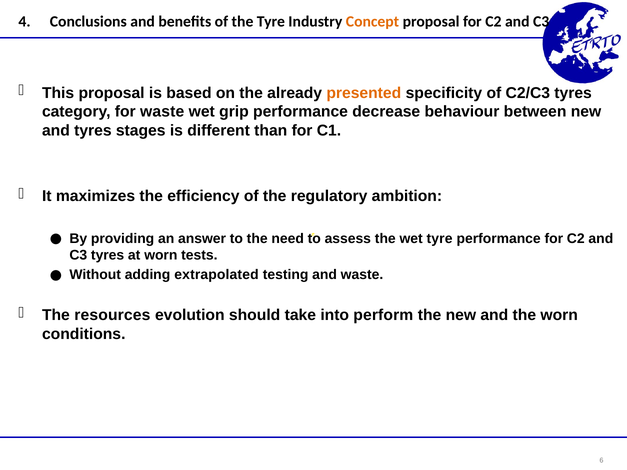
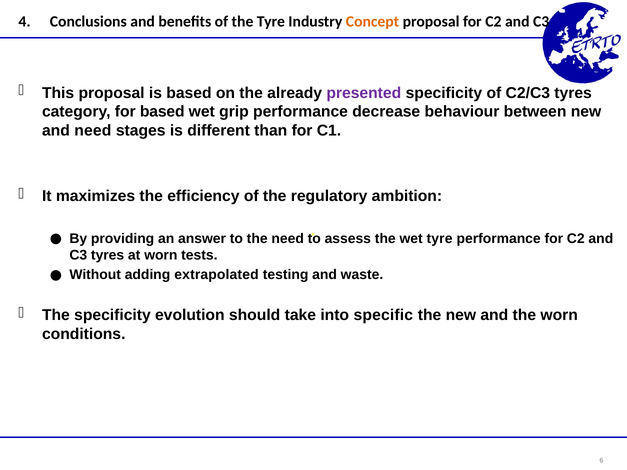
presented colour: orange -> purple (364, 93)
for waste: waste -> based (162, 112)
and tyres: tyres -> need (93, 131)
The resources: resources -> specificity (112, 315)
perform: perform -> specific (383, 315)
